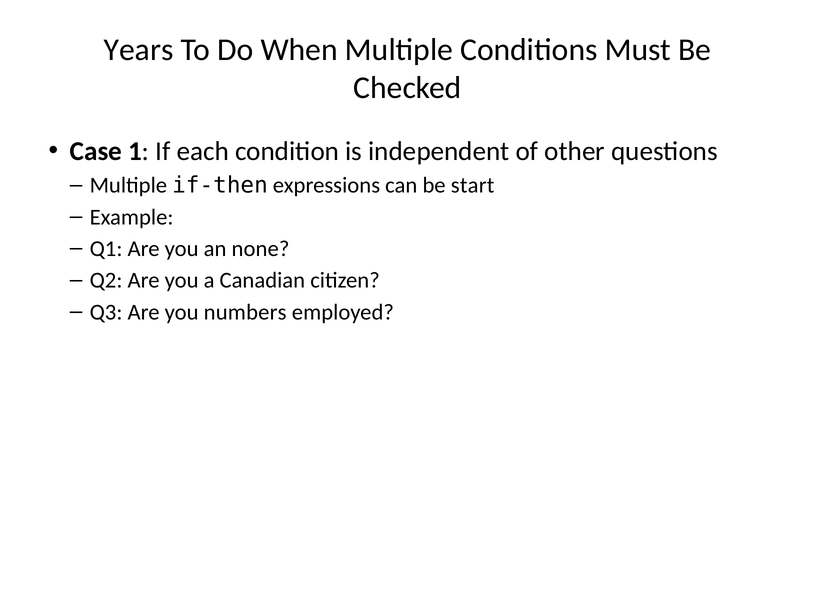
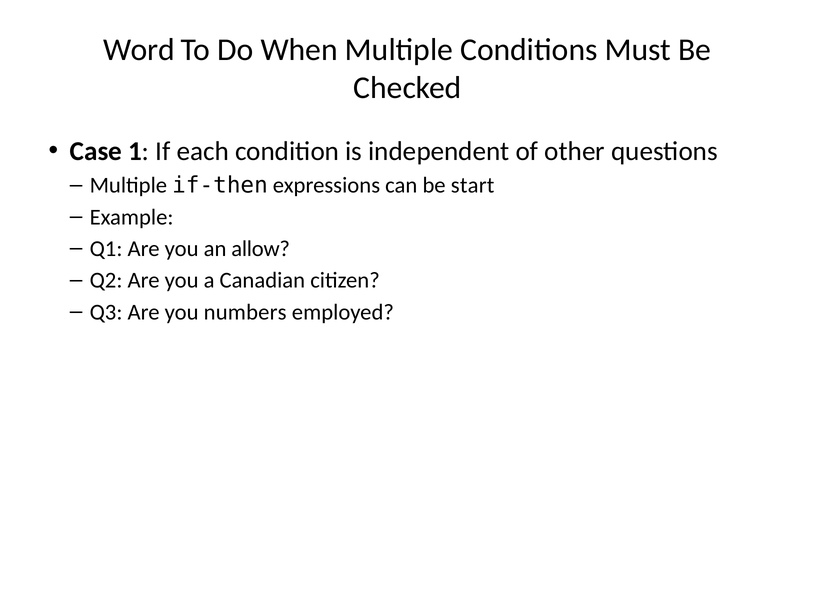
Years: Years -> Word (139, 50)
none: none -> allow (261, 249)
